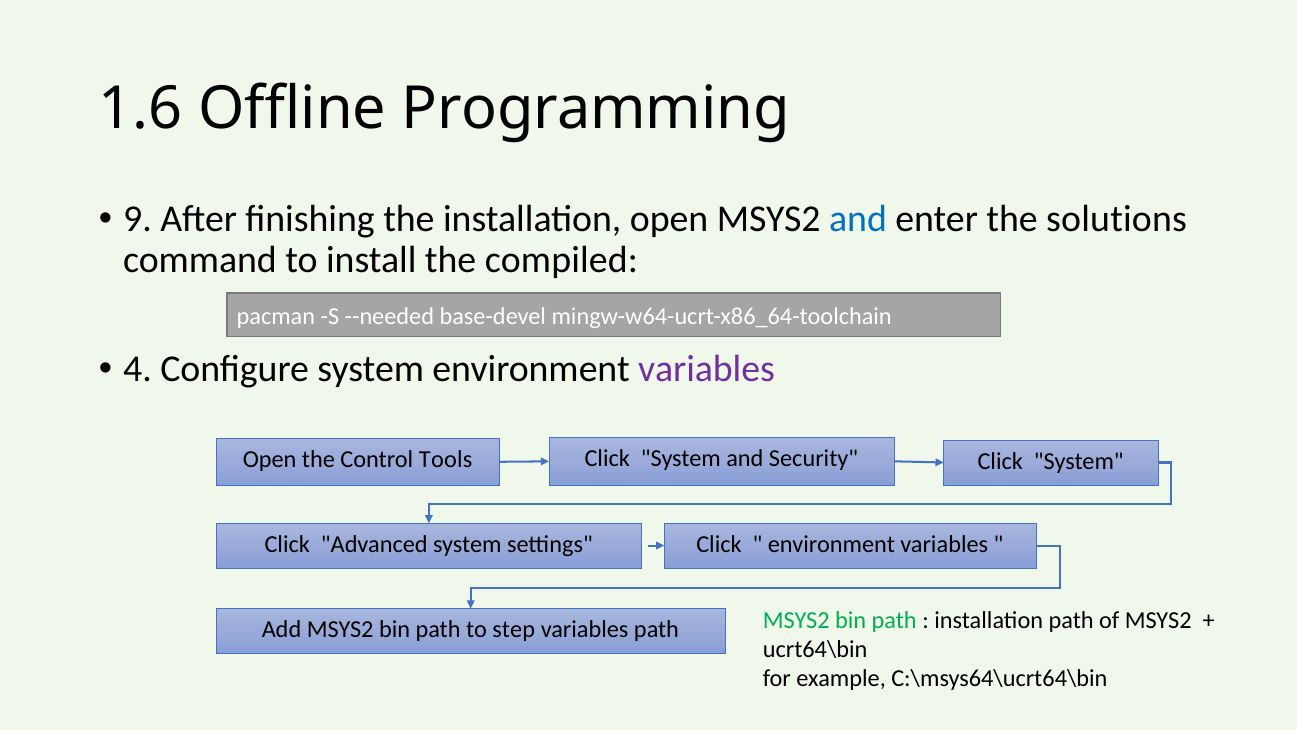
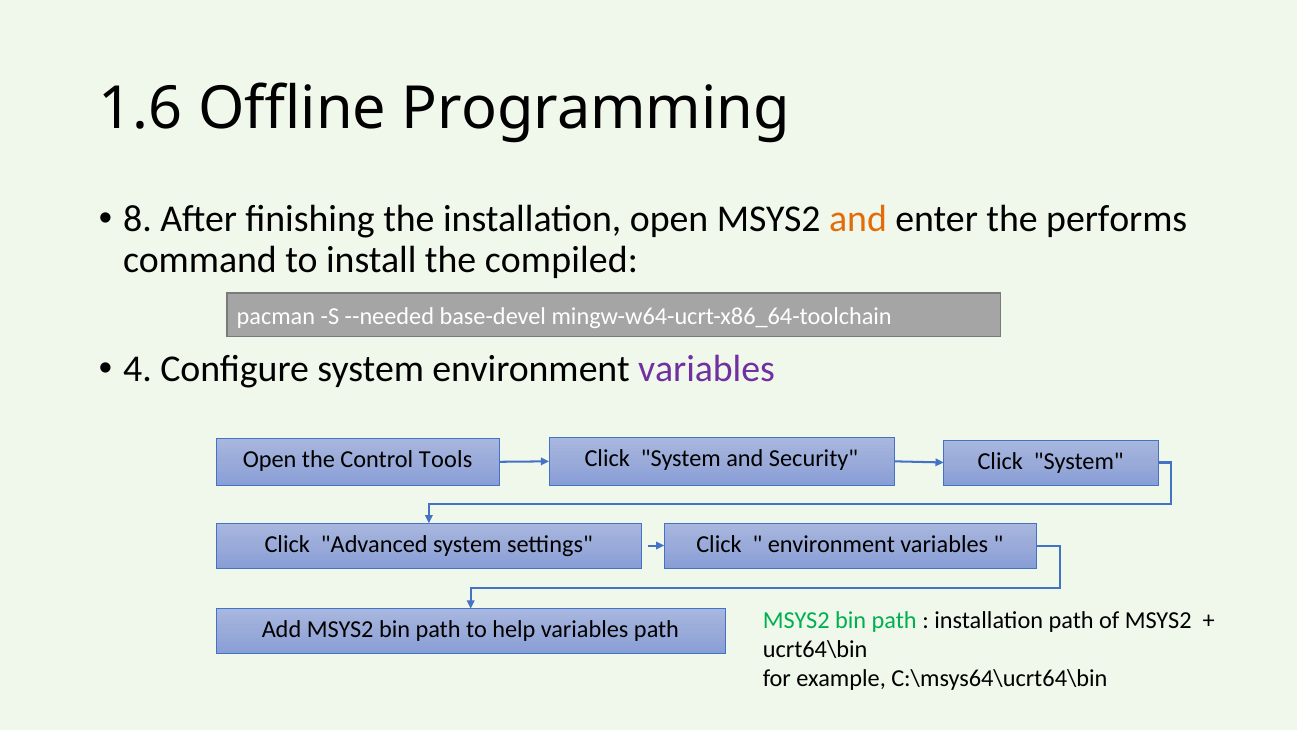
9: 9 -> 8 (138, 219)
and colour: blue -> orange (858, 219)
solutions: solutions -> performs (1117, 219)
step: step -> help (514, 629)
